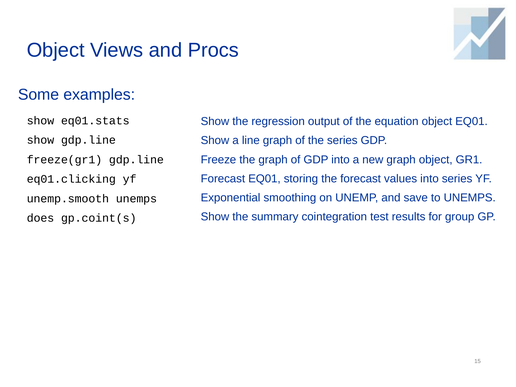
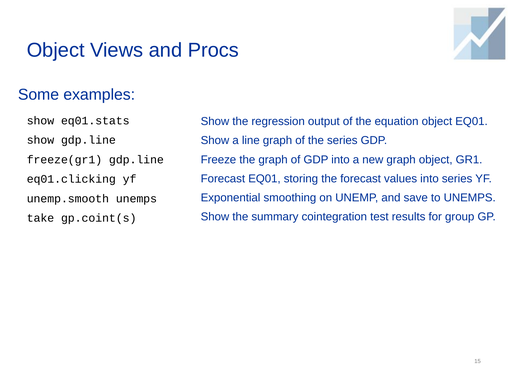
does: does -> take (40, 218)
